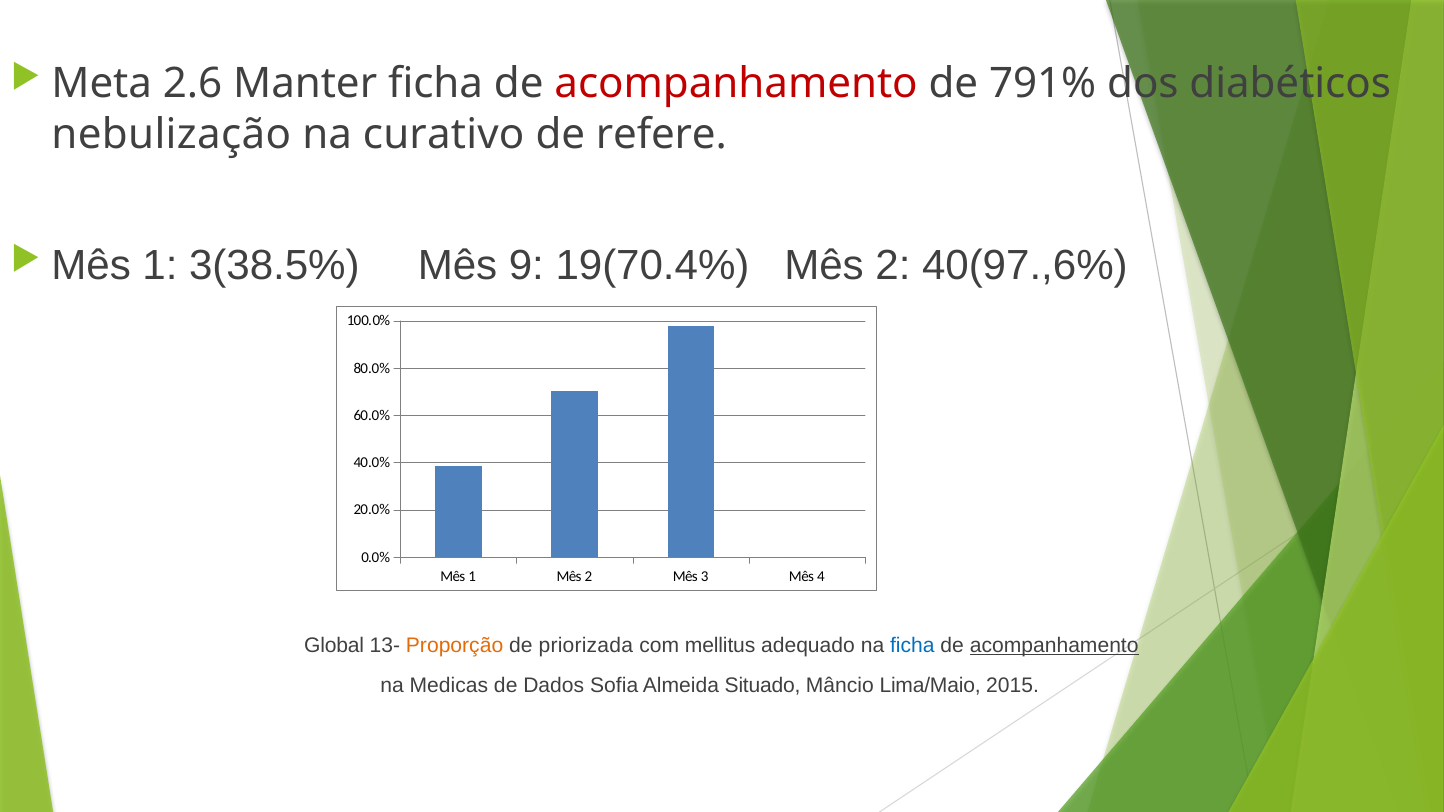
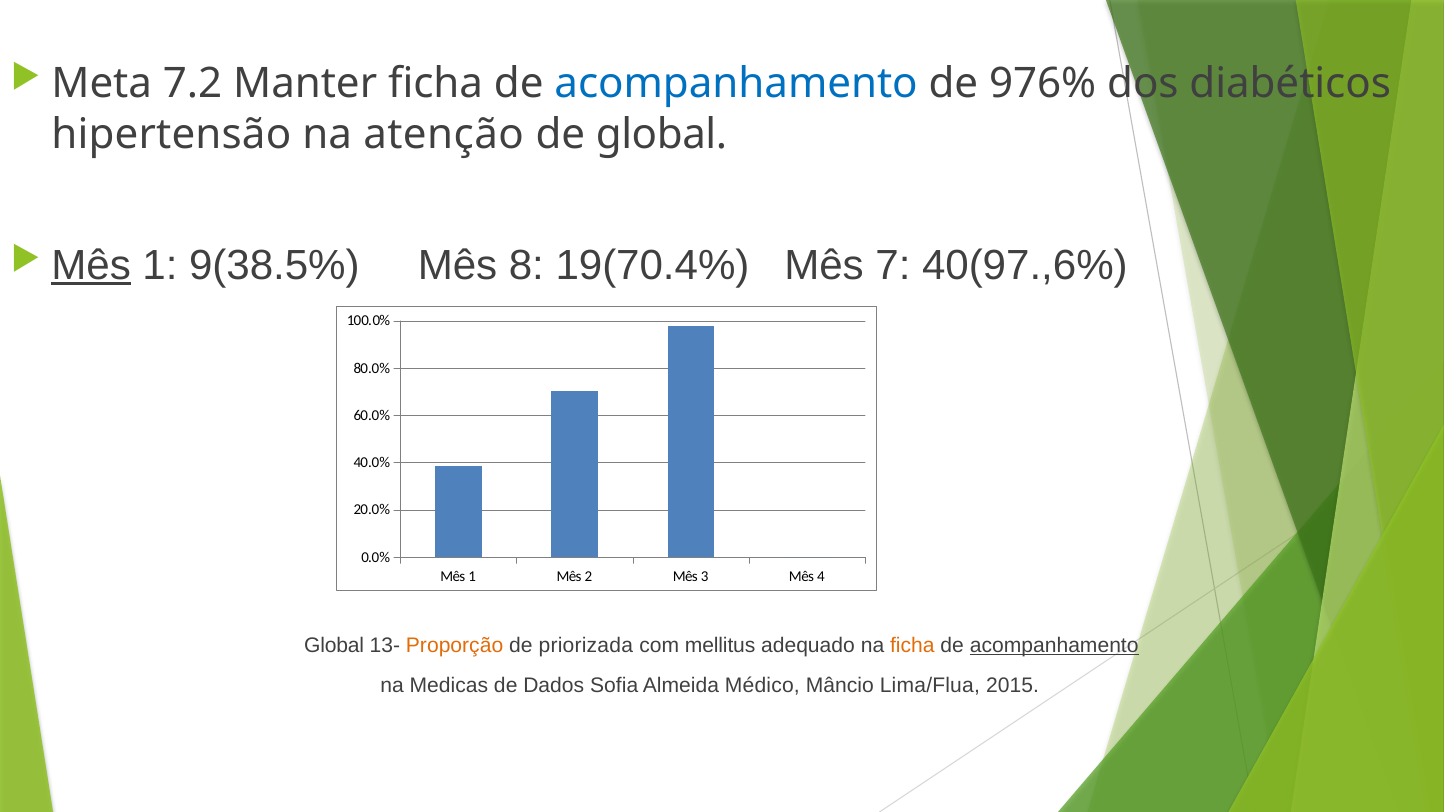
2.6: 2.6 -> 7.2 (193, 84)
acompanhamento colour: red -> blue (736, 84)
791%: 791% -> 976% (1043, 84)
nebulização: nebulização -> hipertensão (171, 134)
curativo: curativo -> atenção (444, 134)
de refere: refere -> global (662, 134)
Mês underline: none -> present (91, 266)
3(38.5%: 3(38.5% -> 9(38.5% (274, 266)
9: 9 -> 8 (526, 266)
19(70.4% Mês 2: 2 -> 7 (893, 266)
ficha colour: blue -> orange (912, 645)
Situado: Situado -> Médico (762, 686)
Lima/Maio: Lima/Maio -> Lima/Flua (930, 686)
